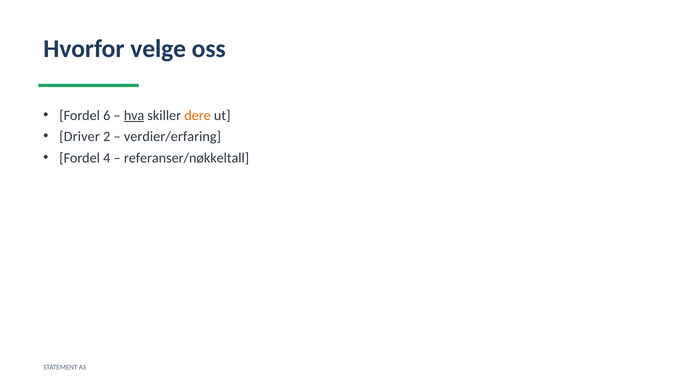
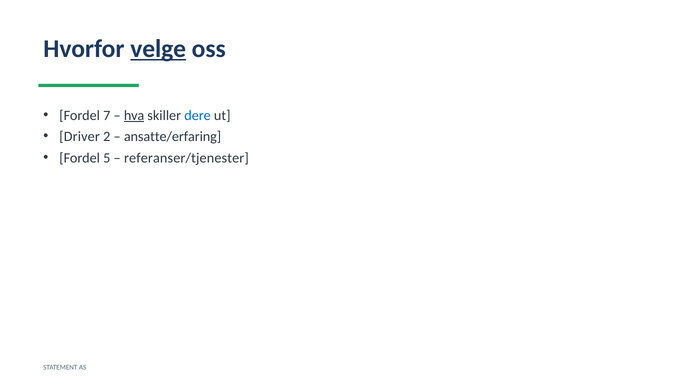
velge underline: none -> present (158, 49)
6: 6 -> 7 (107, 115)
dere colour: orange -> blue (198, 115)
verdier/erfaring: verdier/erfaring -> ansatte/erfaring (173, 137)
4: 4 -> 5 (107, 158)
referanser/nøkkeltall: referanser/nøkkeltall -> referanser/tjenester (186, 158)
